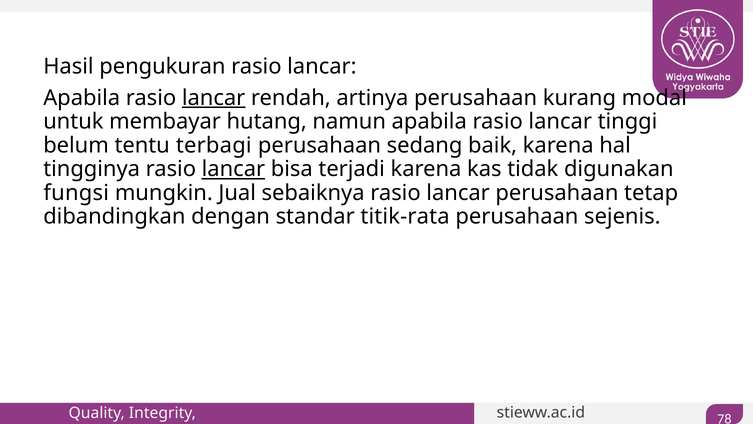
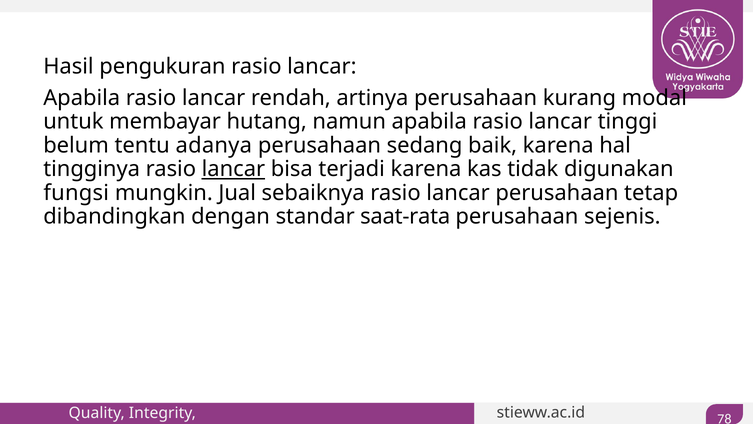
lancar underline: present -> none (214, 98)
terbagi: terbagi -> adanya (214, 145)
titik-rata: titik-rata -> saat-rata (405, 216)
